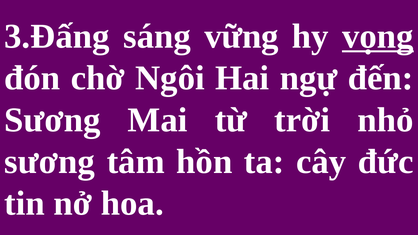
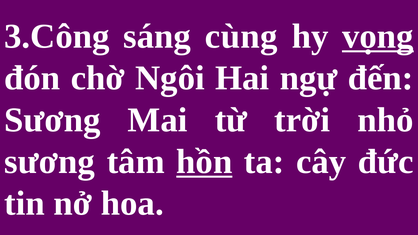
3.Đấng: 3.Đấng -> 3.Công (57, 36)
vững: vững -> cùng (241, 36)
hồn underline: none -> present (204, 162)
